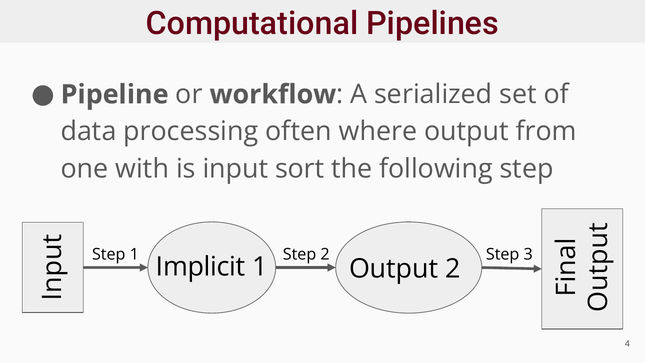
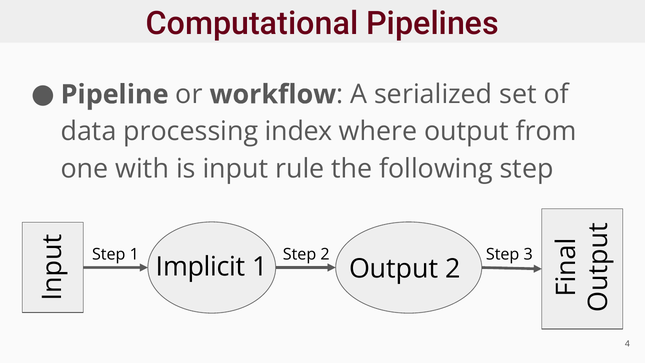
often: often -> index (299, 132)
sort: sort -> rule (300, 169)
